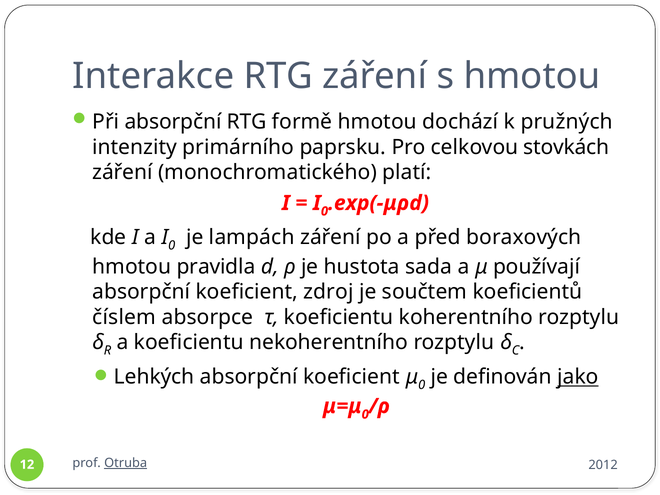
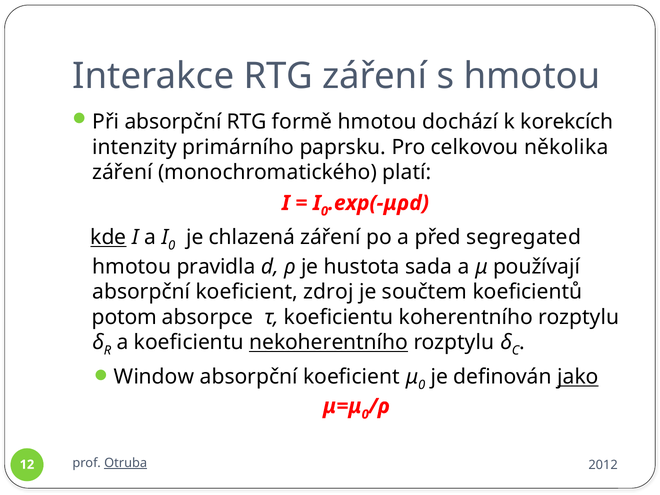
pružných: pružných -> korekcích (567, 122)
stovkách: stovkách -> několika (566, 147)
kde underline: none -> present (108, 238)
lampách: lampách -> chlazená (252, 238)
boraxových: boraxových -> segregated (524, 238)
číslem: číslem -> potom (124, 317)
nekoherentního underline: none -> present (329, 343)
Lehkých: Lehkých -> Window (154, 377)
